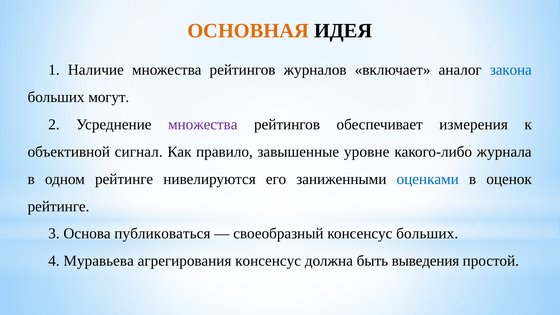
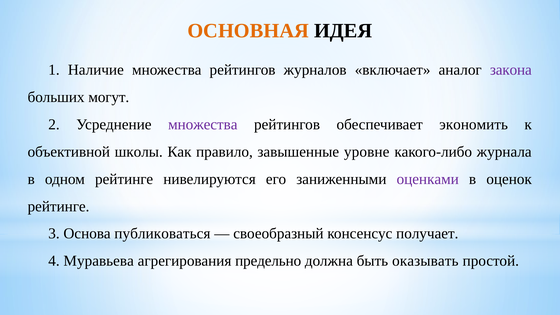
закона colour: blue -> purple (511, 70)
измерения: измерения -> экономить (474, 125)
сигнал: сигнал -> школы (139, 152)
оценками colour: blue -> purple (428, 179)
консенсус больших: больших -> получает (427, 234)
агрегирования консенсус: консенсус -> предельно (268, 261)
выведения: выведения -> оказывать (425, 261)
